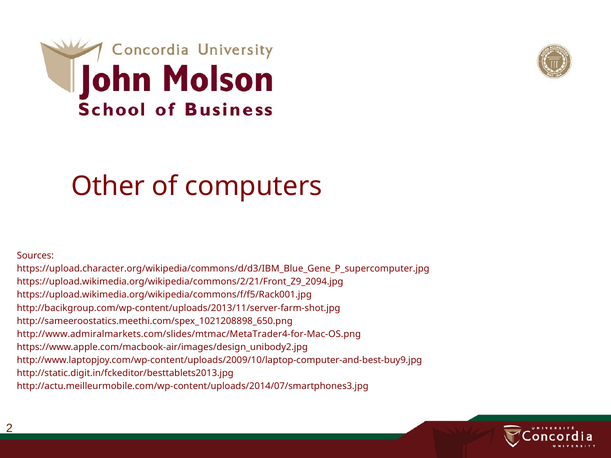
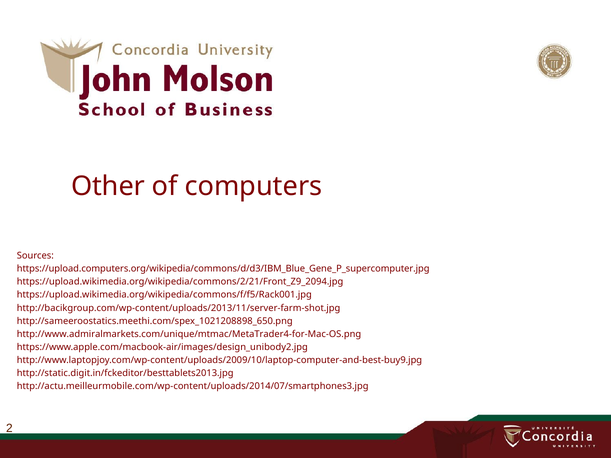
https://upload.character.org/wikipedia/commons/d/d3/IBM_Blue_Gene_P_supercomputer.jpg: https://upload.character.org/wikipedia/commons/d/d3/IBM_Blue_Gene_P_supercomputer.jpg -> https://upload.computers.org/wikipedia/commons/d/d3/IBM_Blue_Gene_P_supercomputer.jpg (223, 269)
http://www.admiralmarkets.com/slides/mtmac/MetaTrader4-for-Mac-OS.png: http://www.admiralmarkets.com/slides/mtmac/MetaTrader4-for-Mac-OS.png -> http://www.admiralmarkets.com/unique/mtmac/MetaTrader4-for-Mac-OS.png (189, 334)
